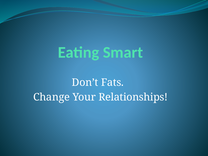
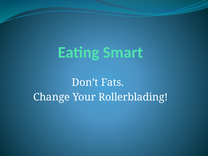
Relationships: Relationships -> Rollerblading (133, 97)
